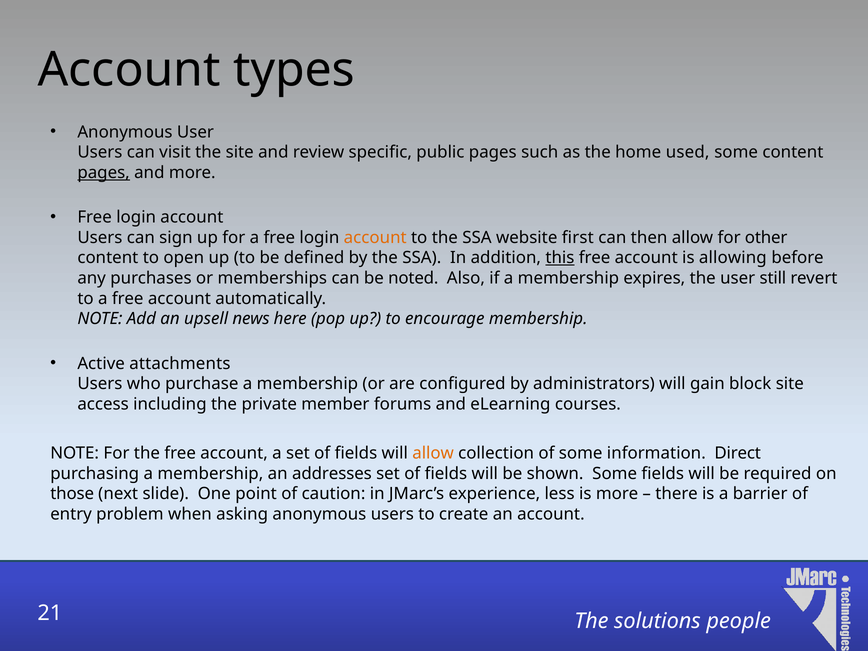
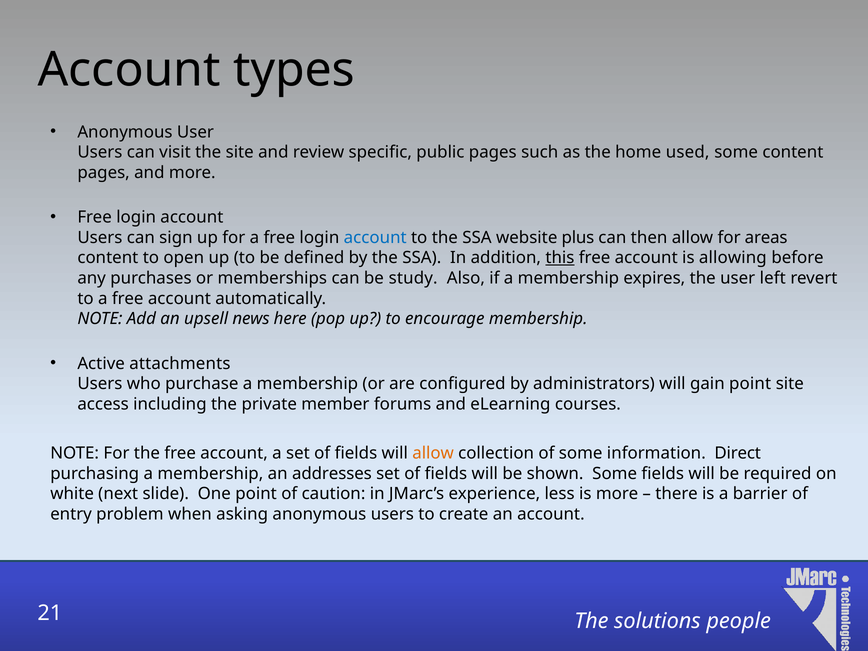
pages underline: present -> none (104, 173)
account colour: orange -> blue (375, 238)
first: first -> plus (578, 238)
other: other -> areas (766, 238)
noted: noted -> study (413, 278)
still: still -> left (773, 278)
gain block: block -> point (750, 384)
those: those -> white (72, 494)
